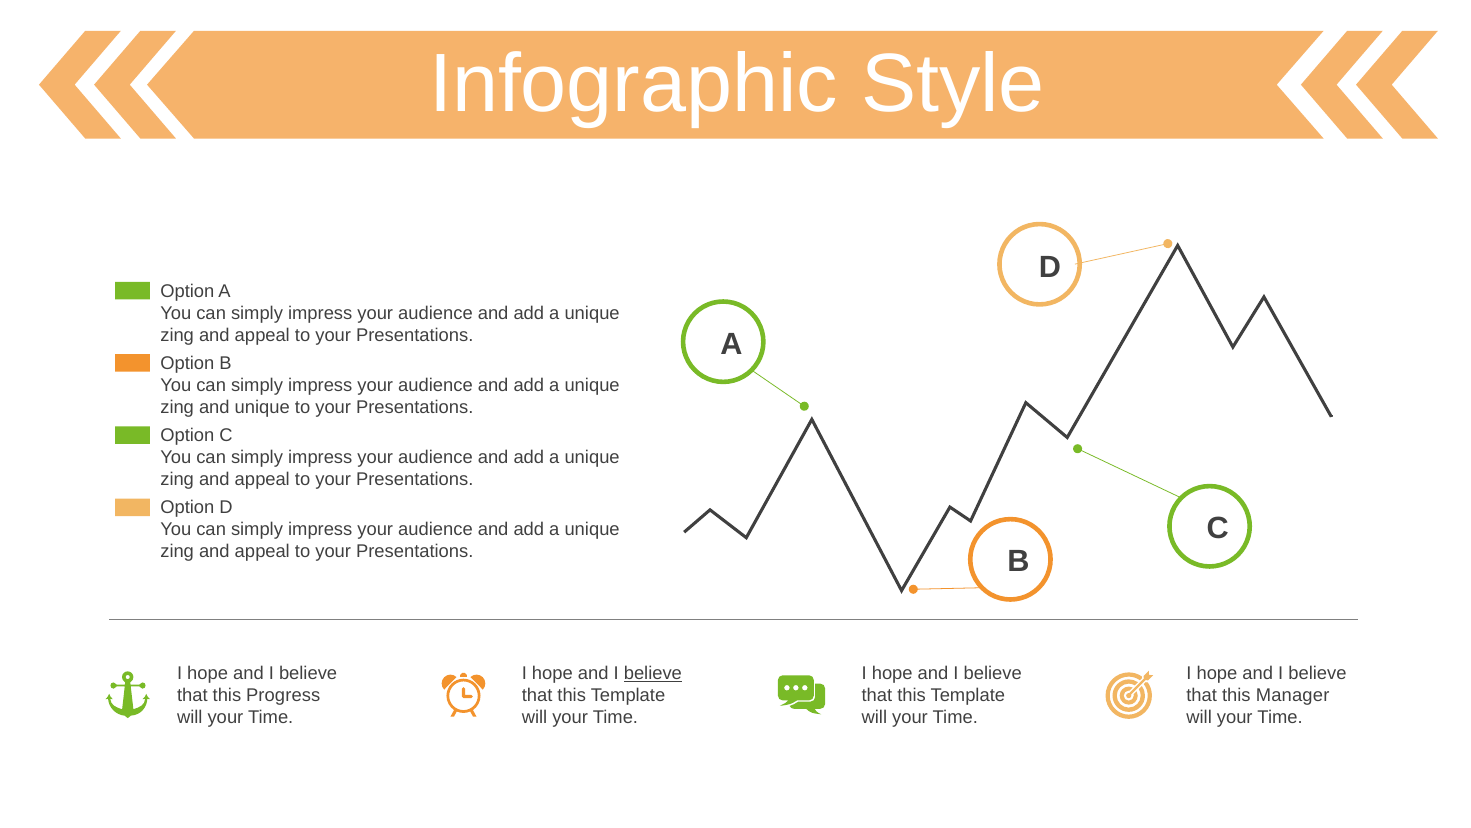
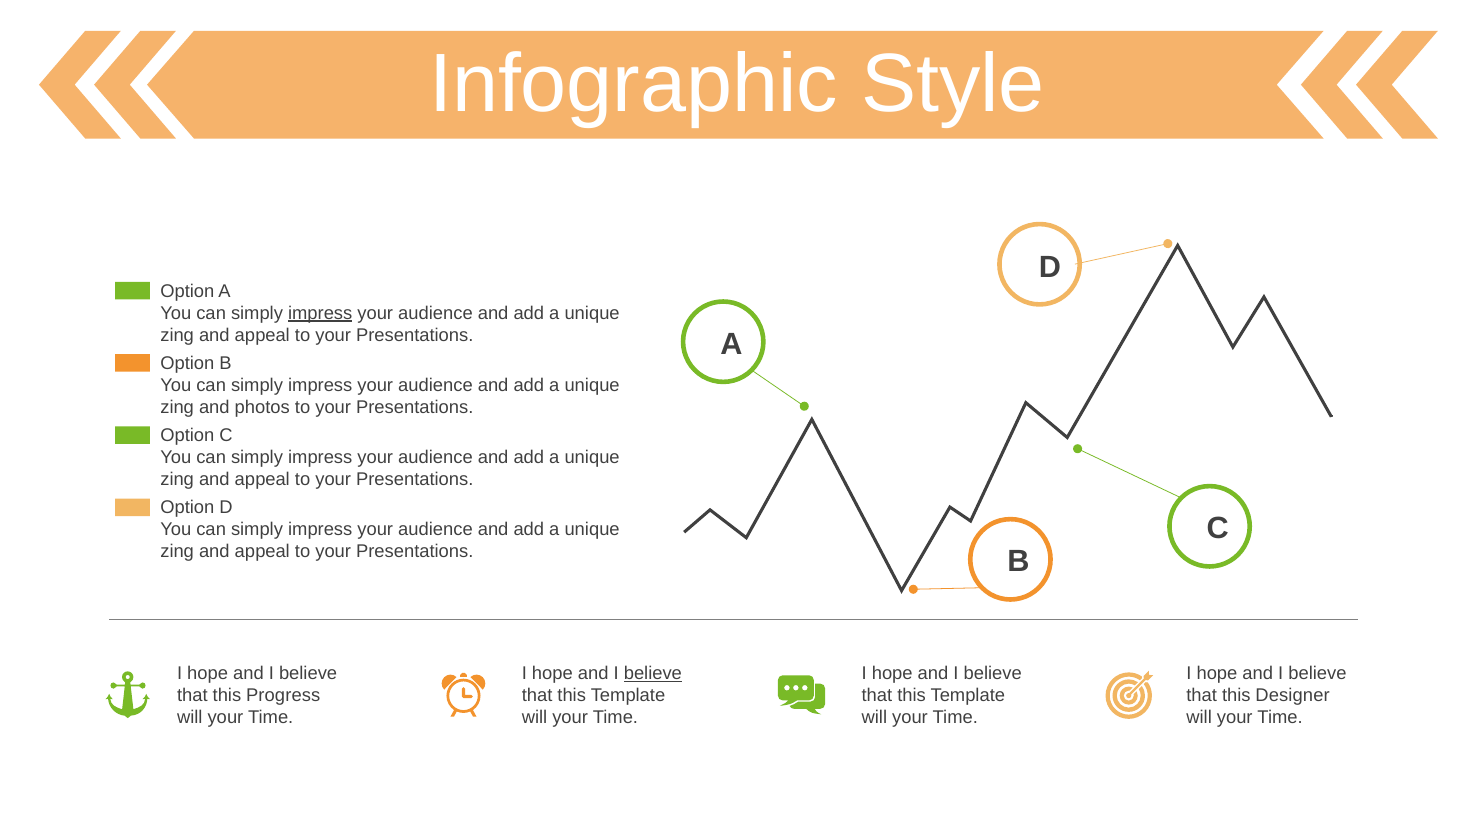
impress underline: none -> present (320, 313)
and unique: unique -> photos (262, 407)
Manager: Manager -> Designer (1293, 695)
